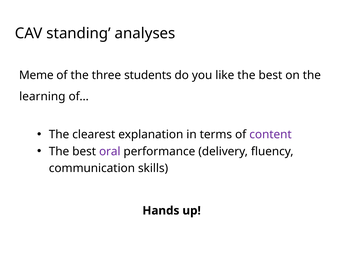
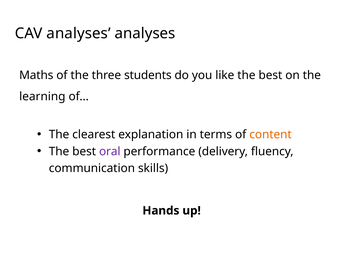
CAV standing: standing -> analyses (79, 33)
Meme: Meme -> Maths (36, 75)
content colour: purple -> orange (271, 135)
